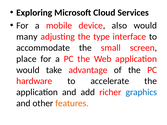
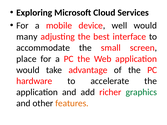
also: also -> well (119, 26)
type: type -> best (102, 37)
graphics colour: blue -> green (141, 92)
